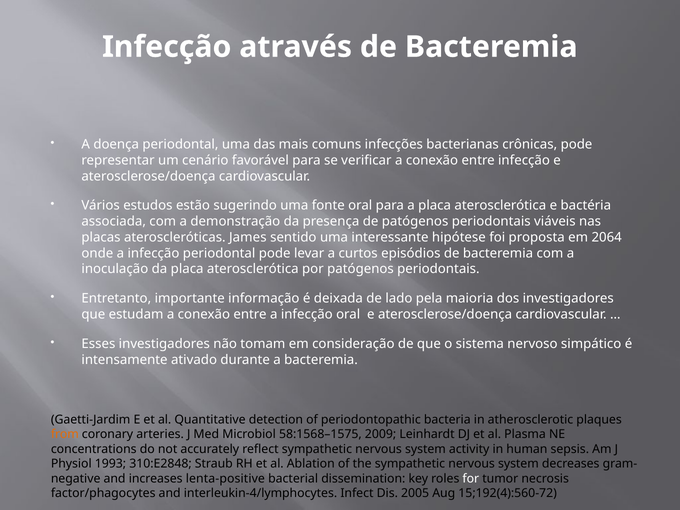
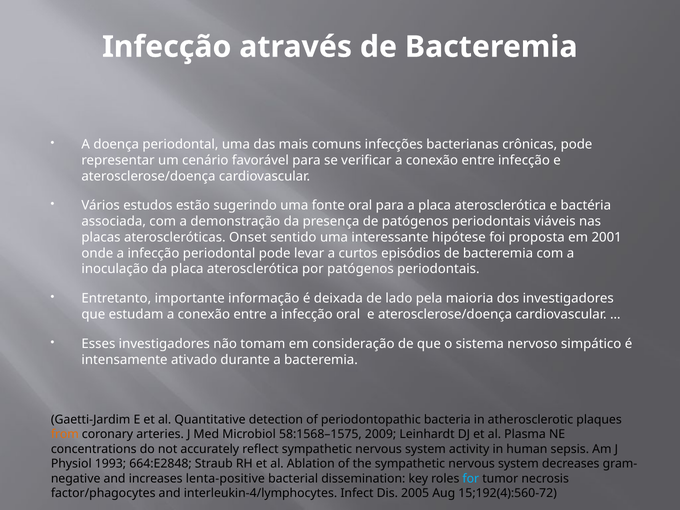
James: James -> Onset (248, 237)
2064: 2064 -> 2001 (607, 237)
310:E2848: 310:E2848 -> 664:E2848 (160, 464)
for colour: white -> light blue (471, 478)
